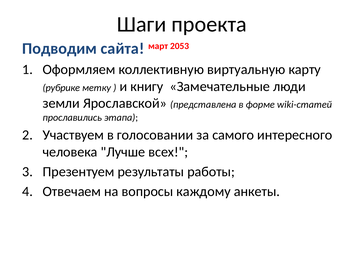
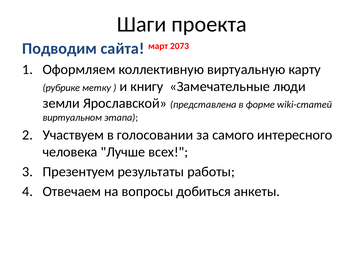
2053: 2053 -> 2073 (180, 46)
прославились: прославились -> виртуальном (72, 118)
каждому: каждому -> добиться (204, 192)
